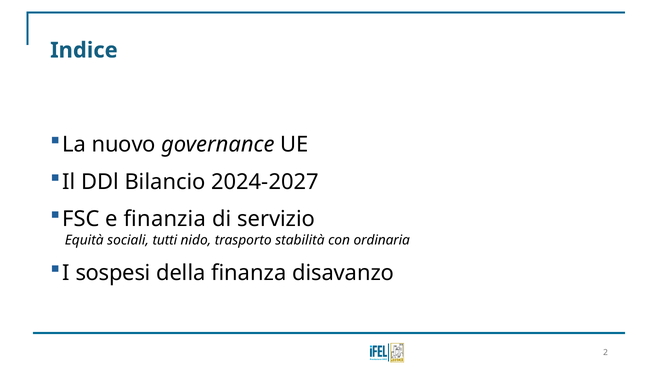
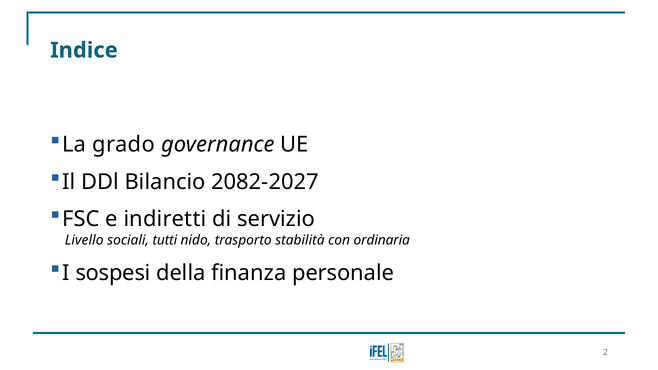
nuovo: nuovo -> grado (124, 145)
2024-2027: 2024-2027 -> 2082-2027 (265, 182)
finanzia: finanzia -> indiretti (165, 219)
Equità: Equità -> Livello (84, 240)
disavanzo: disavanzo -> personale (343, 273)
